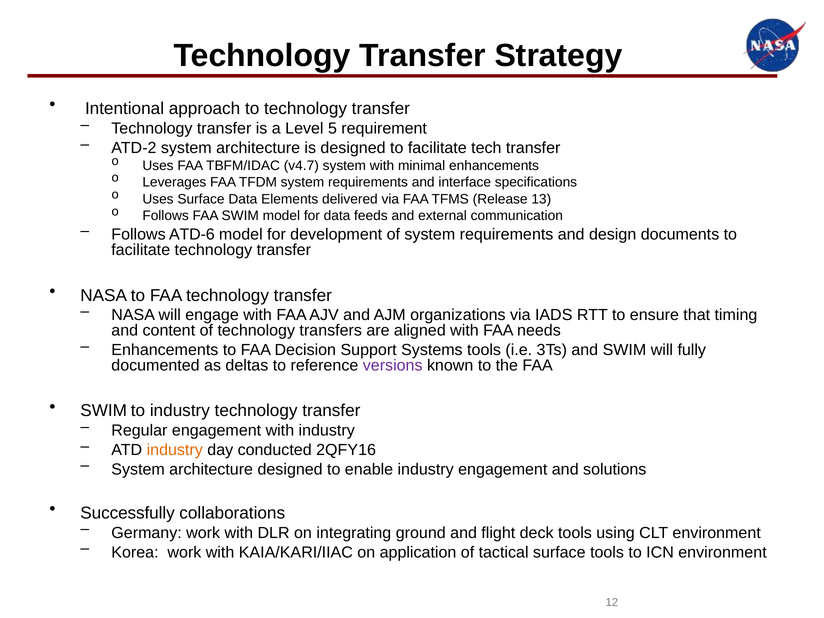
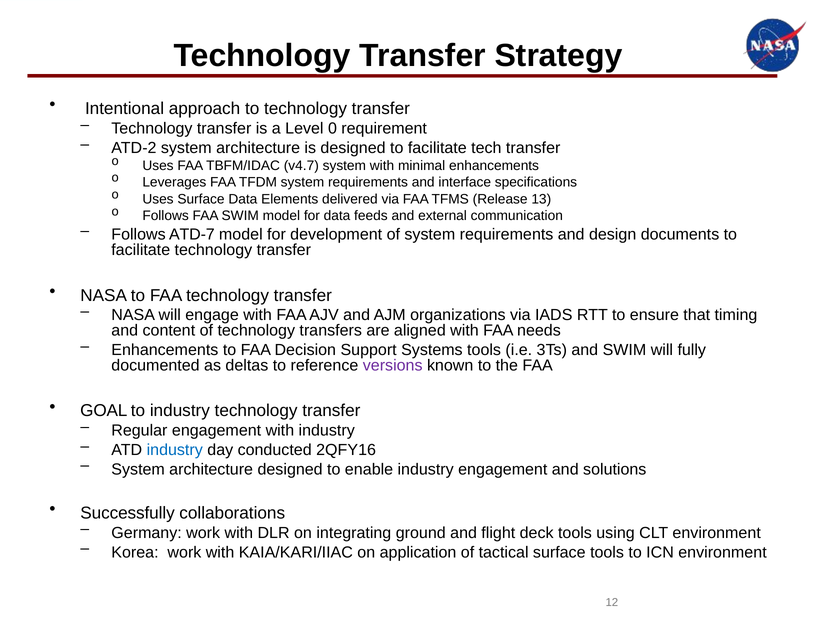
5: 5 -> 0 (332, 129)
ATD-6: ATD-6 -> ATD-7 (192, 235)
SWIM: SWIM -> GOAL (104, 411)
industry colour: orange -> blue (175, 450)
